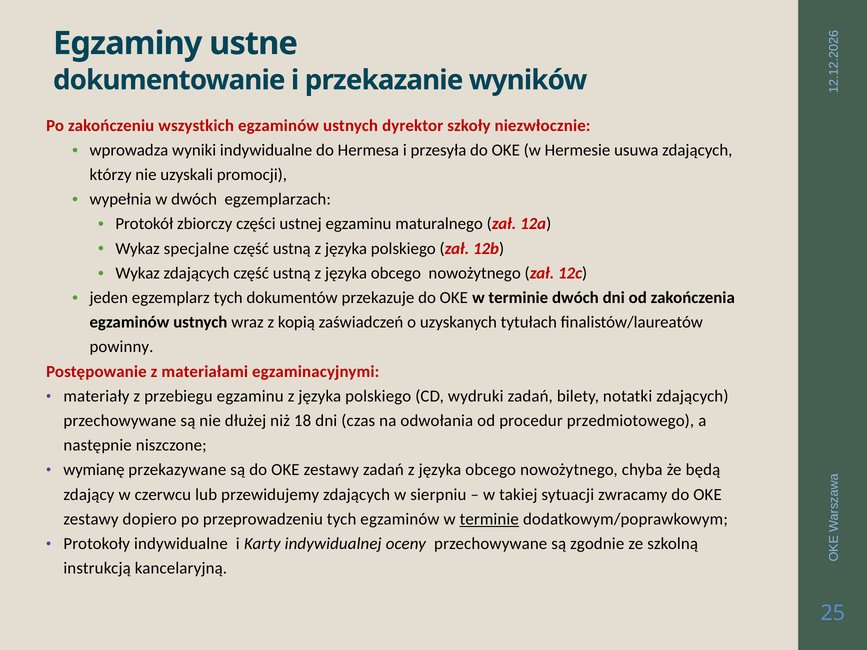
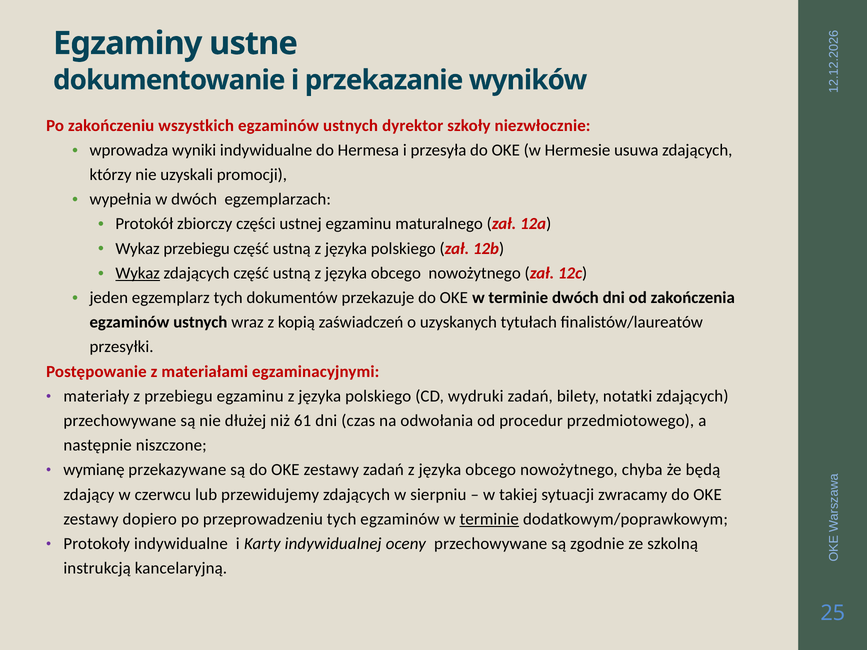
Wykaz specjalne: specjalne -> przebiegu (197, 249)
Wykaz underline: none -> present (138, 273)
powinny: powinny -> przesyłki (122, 347)
18: 18 -> 61 (303, 421)
